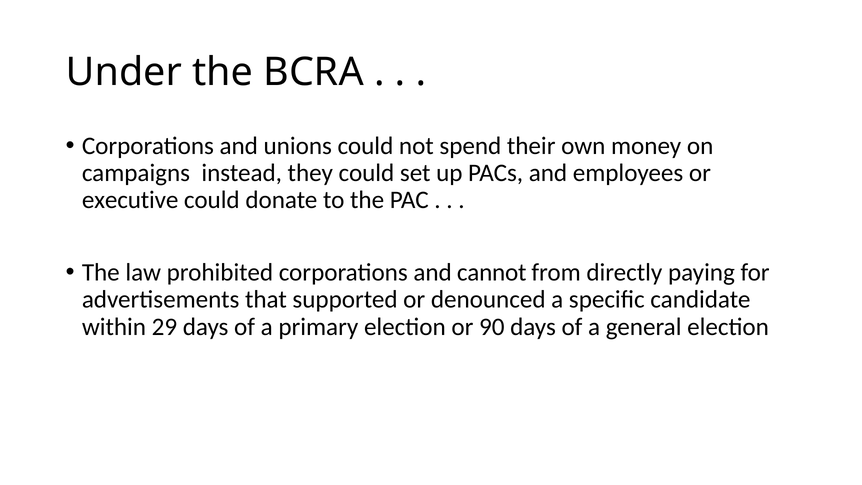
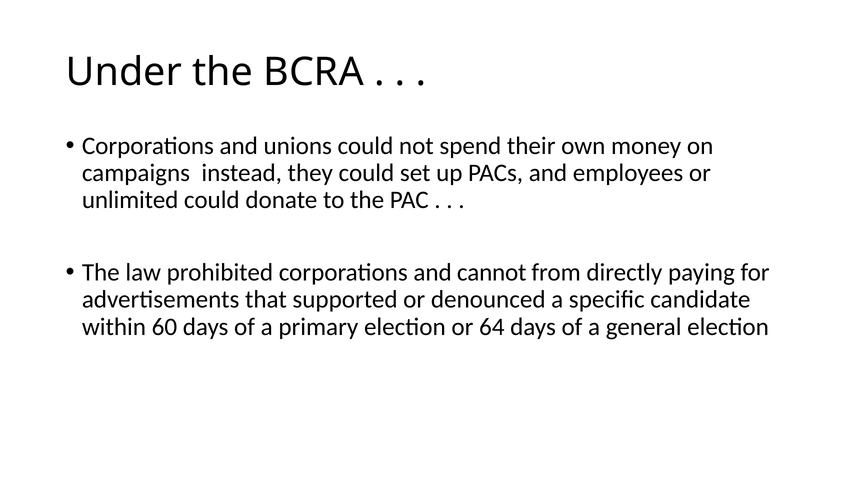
executive: executive -> unlimited (130, 200)
29: 29 -> 60 (164, 327)
90: 90 -> 64 (492, 327)
